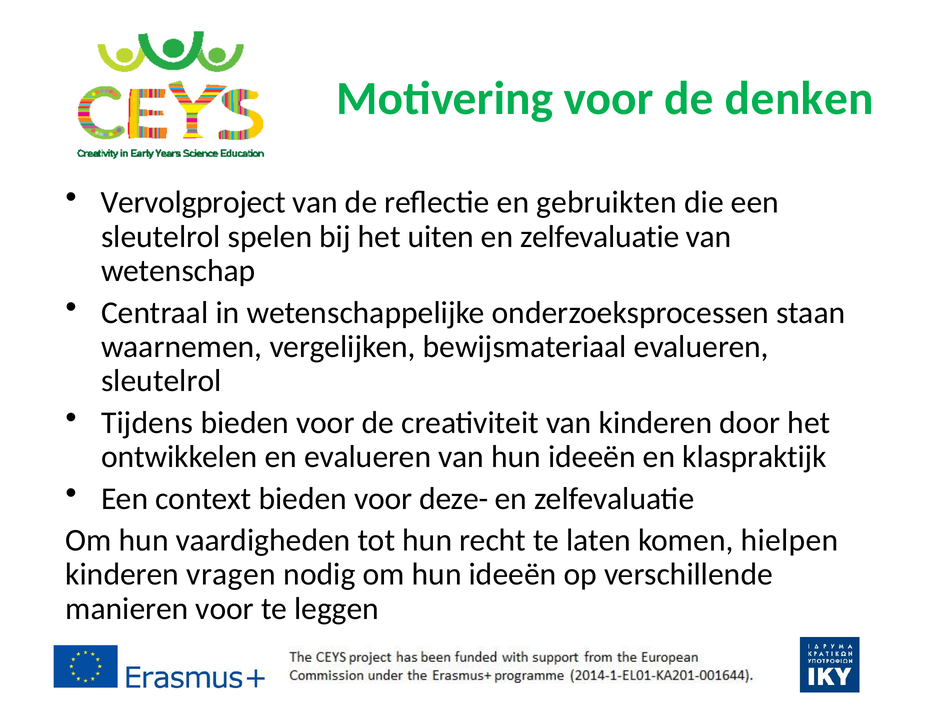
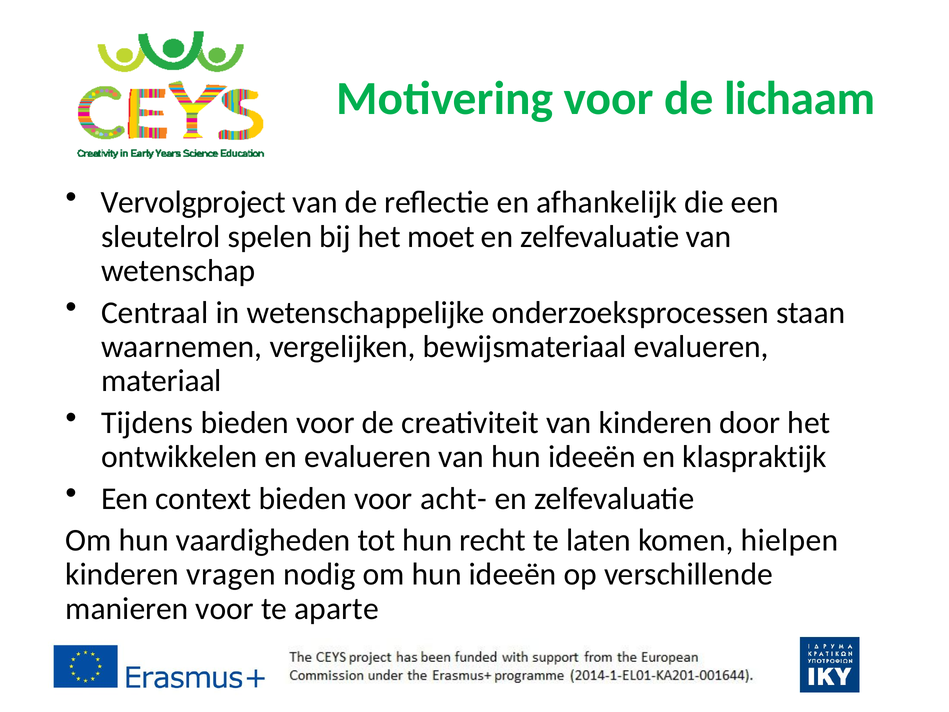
denken: denken -> lichaam (800, 98)
gebruikten: gebruikten -> afhankelijk (607, 202)
uiten: uiten -> moet (441, 237)
sleutelrol: sleutelrol -> materiaal (161, 381)
deze-: deze- -> acht- (453, 498)
leggen: leggen -> aparte (336, 608)
